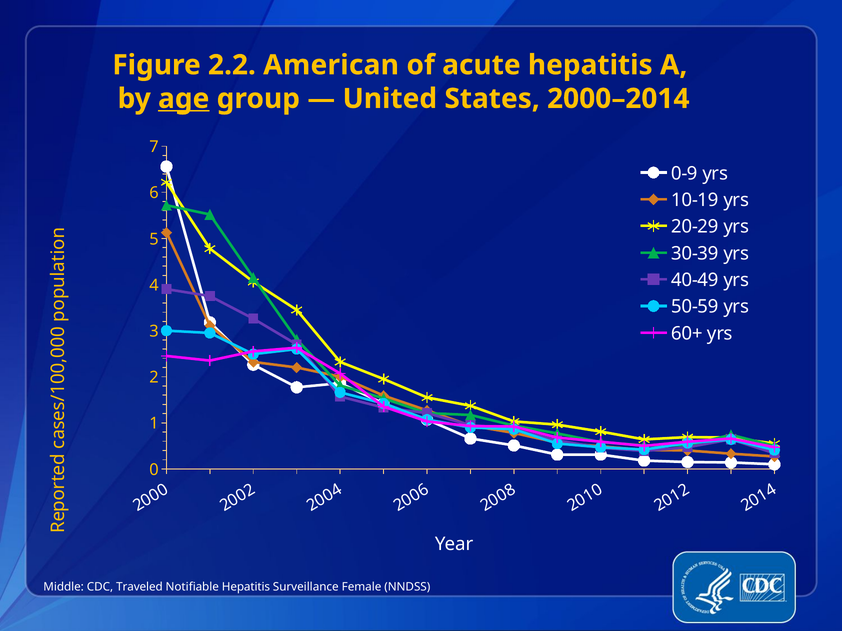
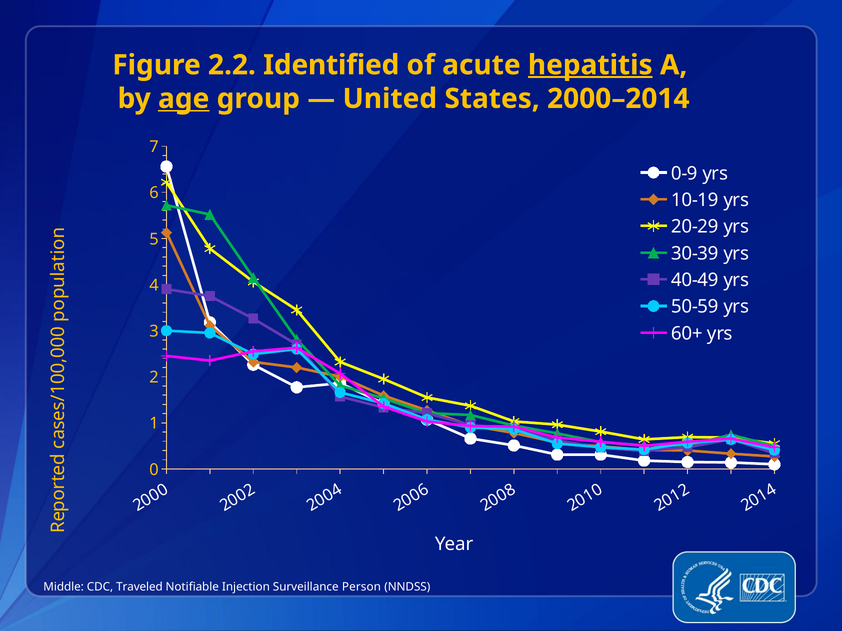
American: American -> Identified (331, 65)
hepatitis underline: none -> present (590, 65)
Notifiable Hepatitis: Hepatitis -> Injection (246, 587)
Female: Female -> Person (361, 587)
